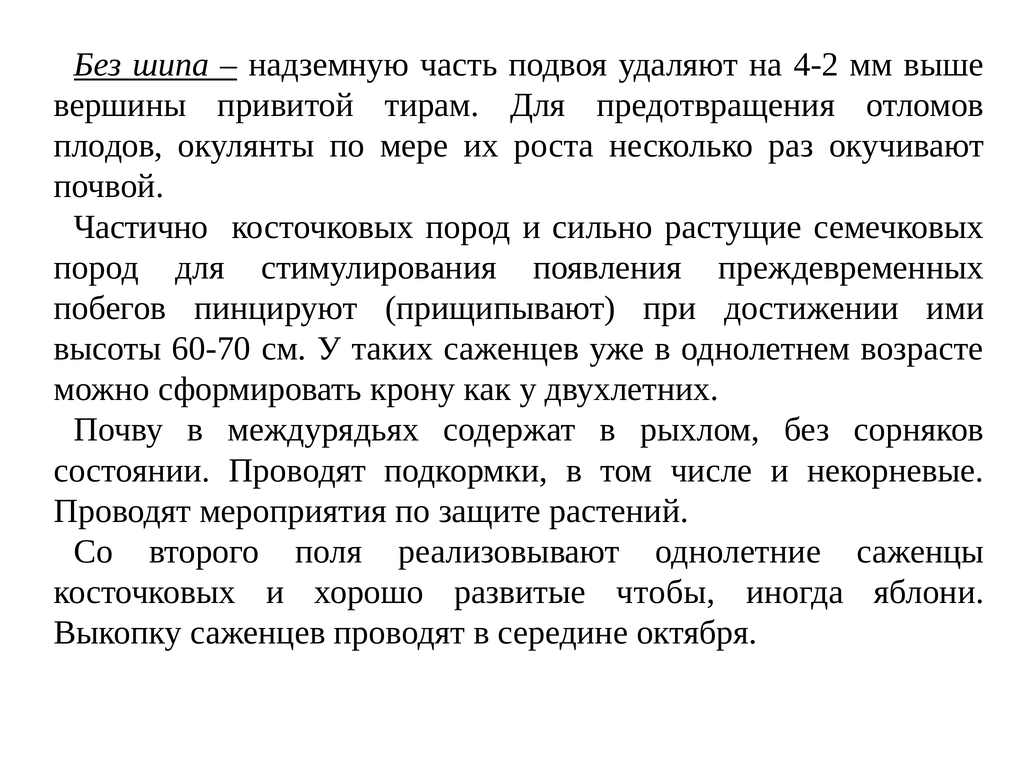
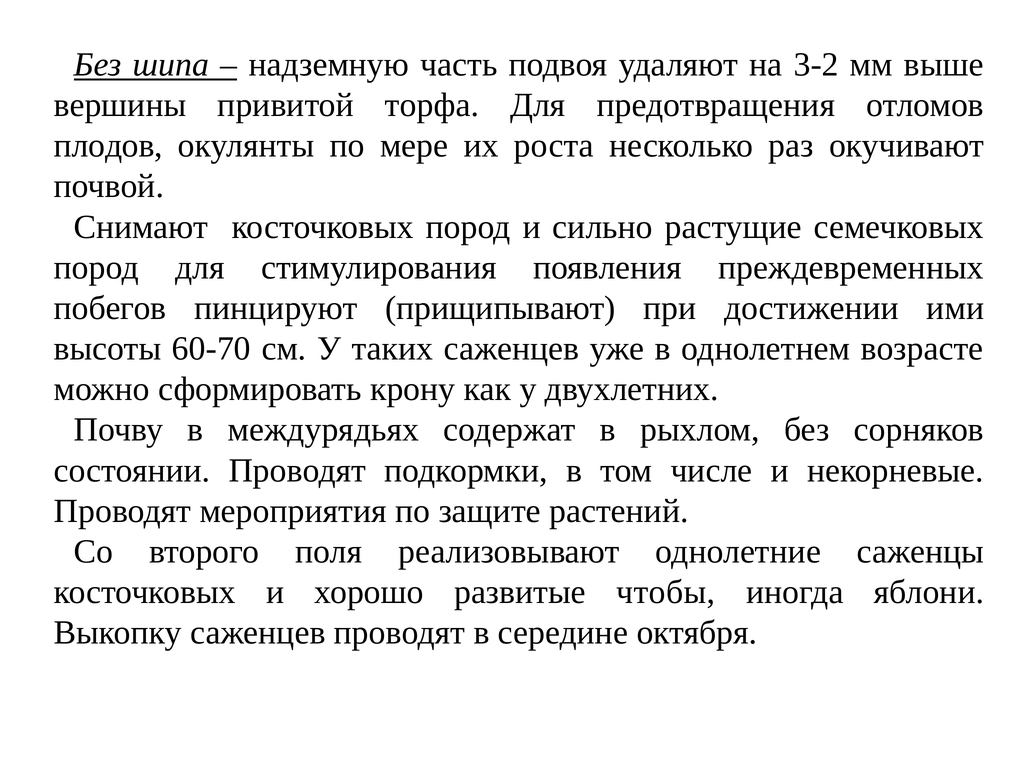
4-2: 4-2 -> 3-2 (816, 64)
тирам: тирам -> торфа (432, 105)
Частично: Частично -> Снимают (141, 227)
